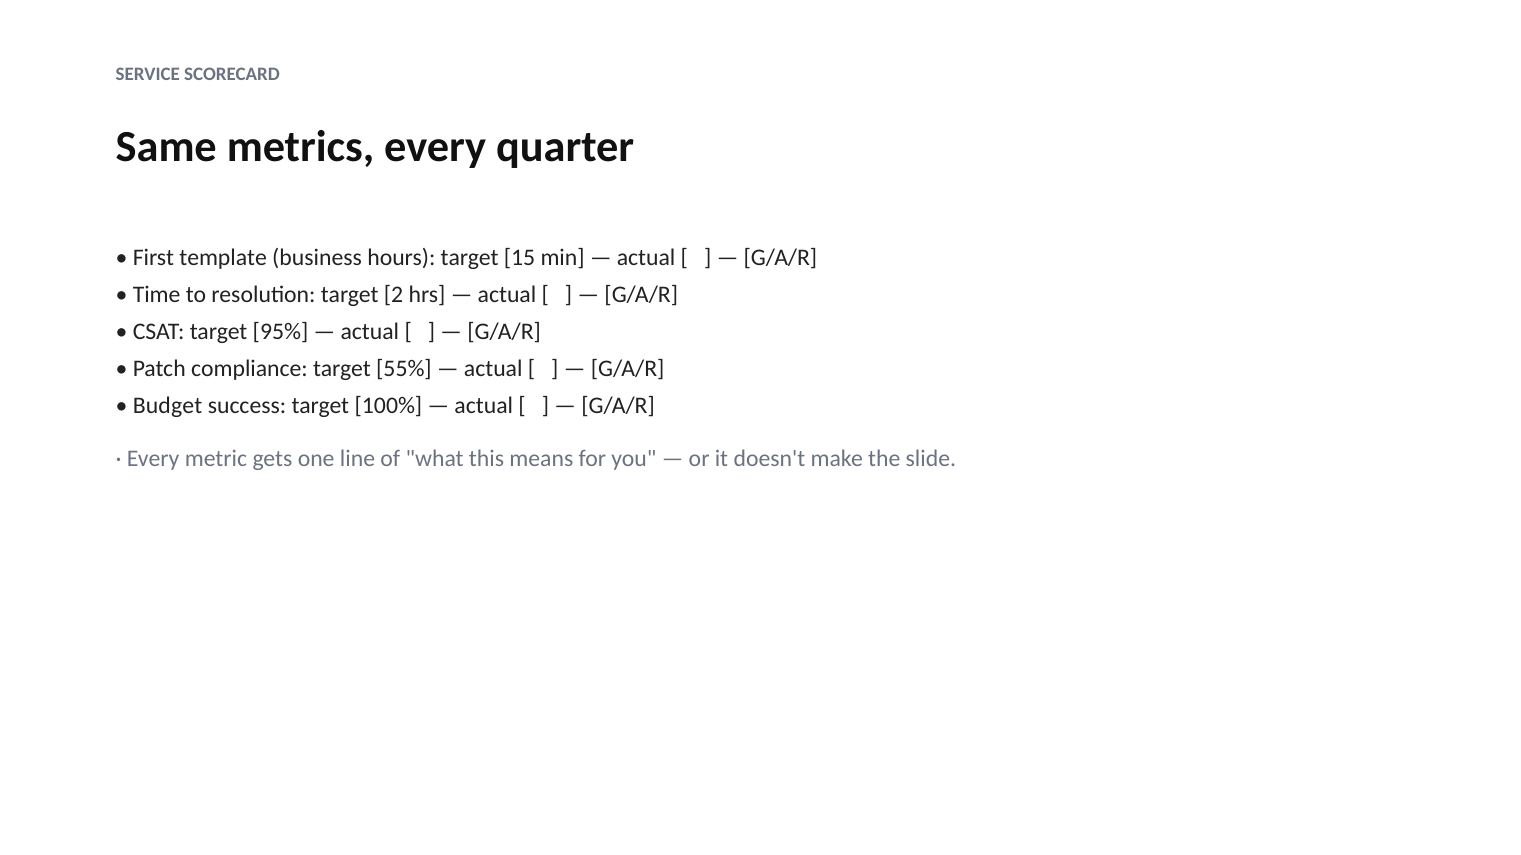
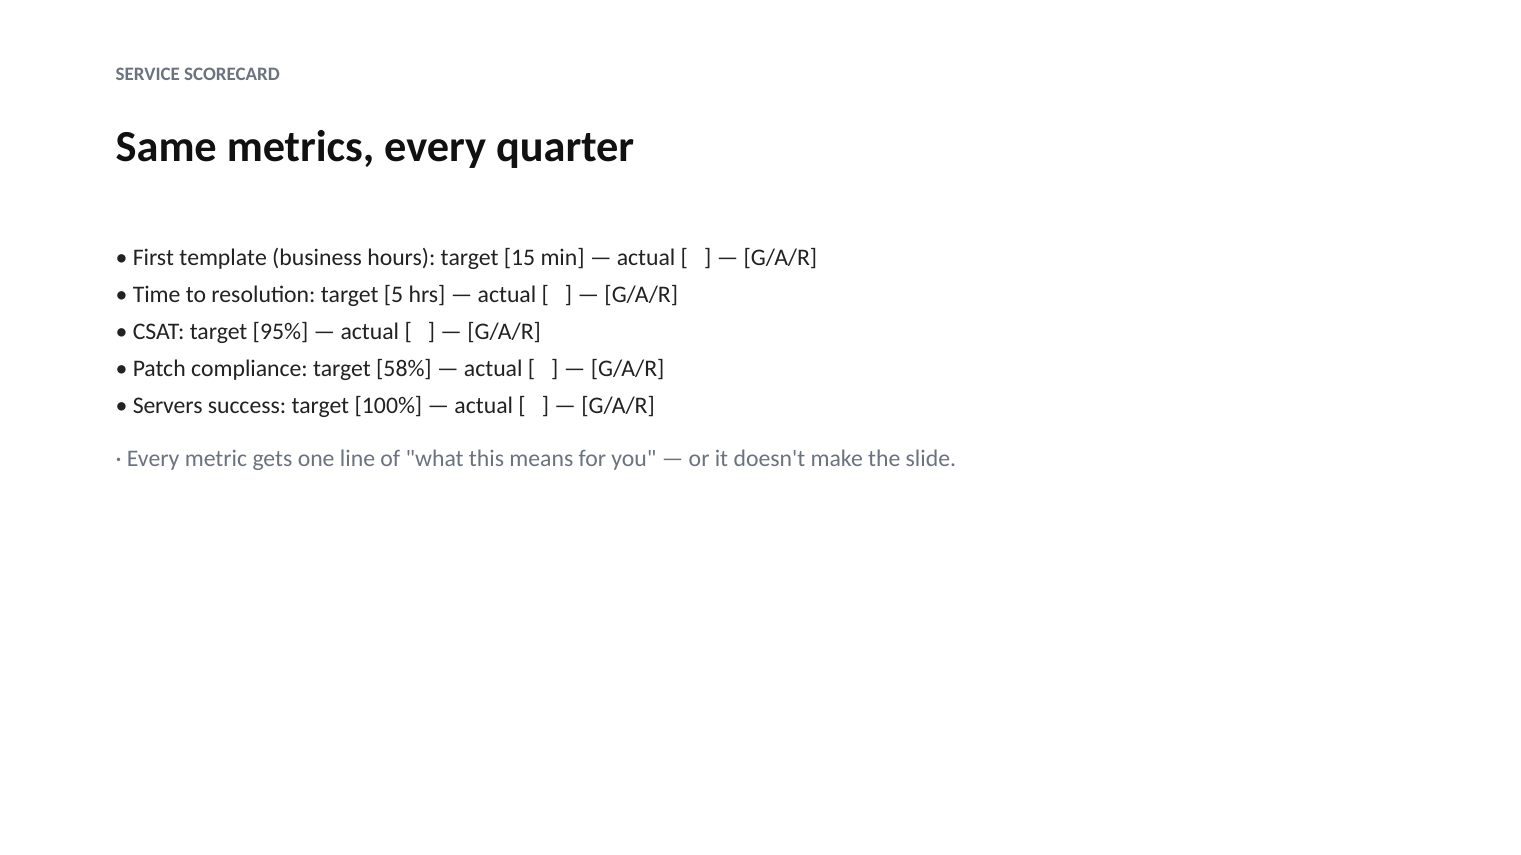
2: 2 -> 5 (393, 295)
55%: 55% -> 58% (404, 369)
Budget: Budget -> Servers (168, 406)
